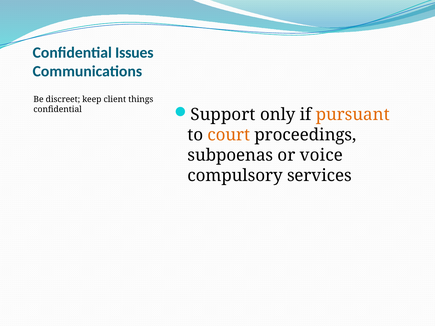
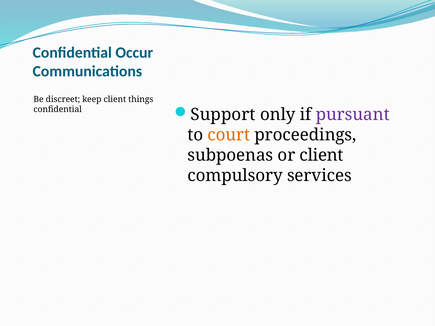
Issues: Issues -> Occur (134, 53)
pursuant colour: orange -> purple (353, 115)
or voice: voice -> client (322, 155)
